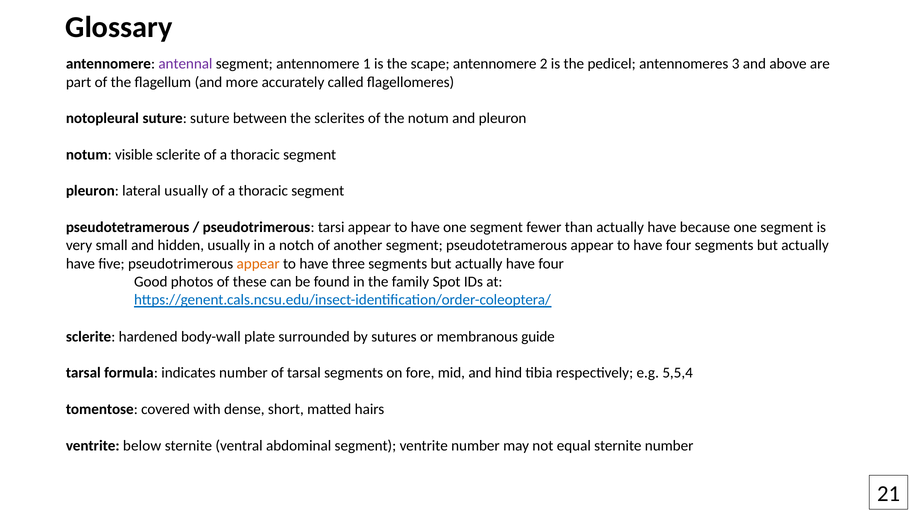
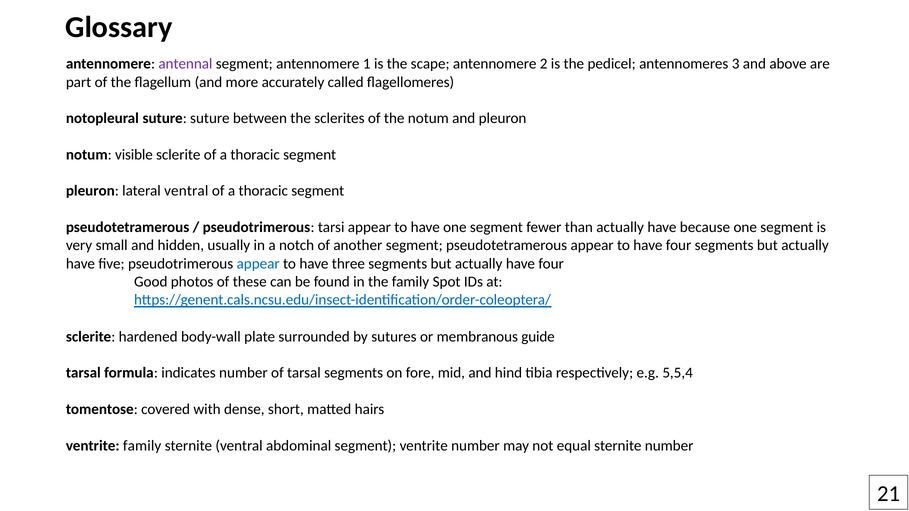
lateral usually: usually -> ventral (186, 191)
appear colour: orange -> blue (258, 264)
ventrite below: below -> family (142, 446)
